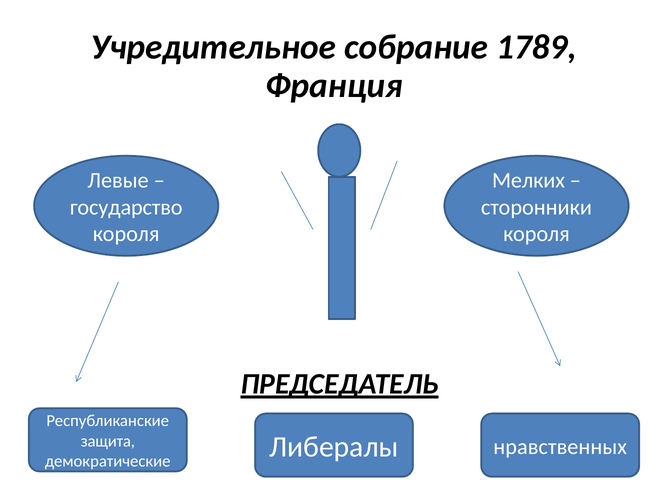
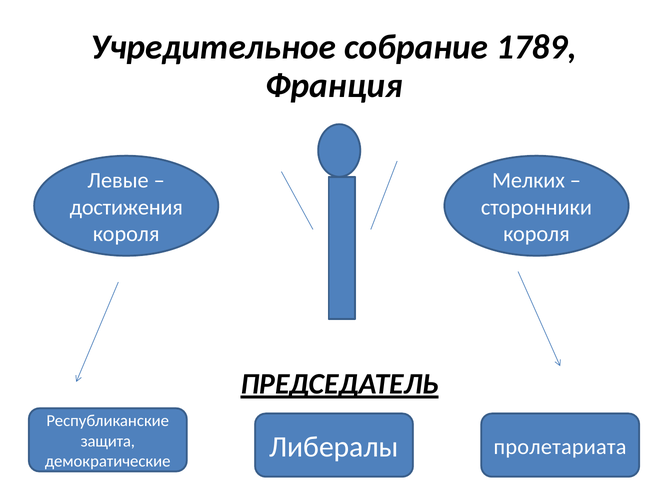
государство: государство -> достижения (126, 207)
нравственных: нравственных -> пролетариата (560, 447)
